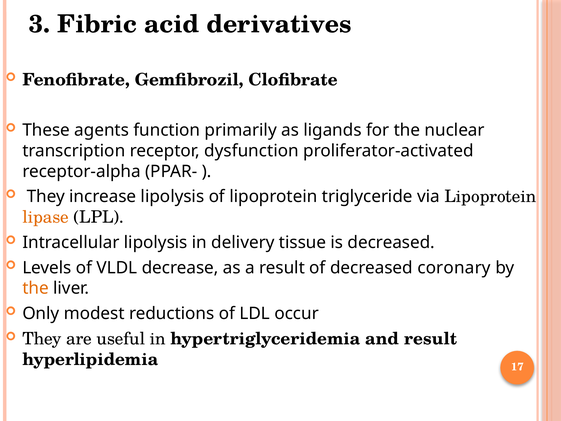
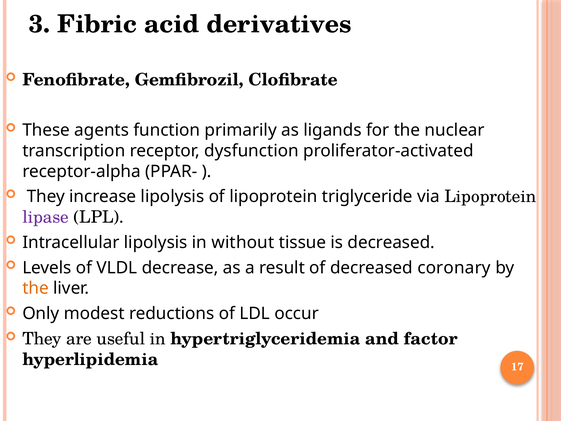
lipase colour: orange -> purple (46, 217)
delivery: delivery -> without (243, 242)
and result: result -> factor (431, 339)
